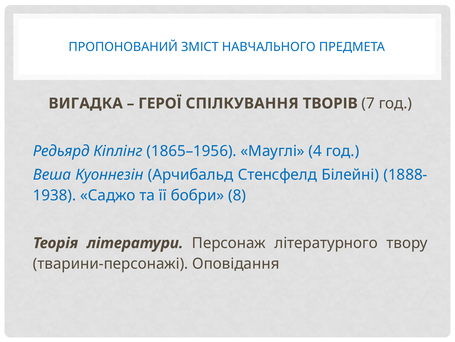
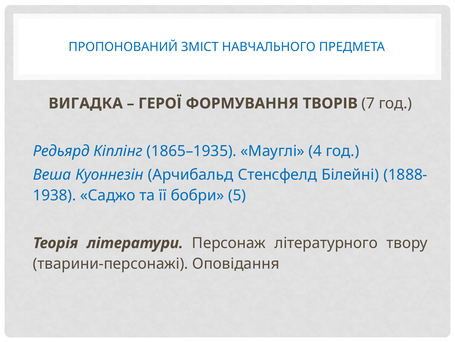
СПІЛКУВАННЯ: СПІЛКУВАННЯ -> ФОРМУВАННЯ (242, 103)
1865–1956: 1865–1956 -> 1865–1935 (192, 151)
8: 8 -> 5 (237, 195)
